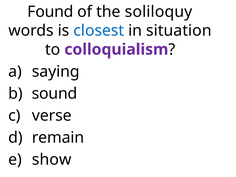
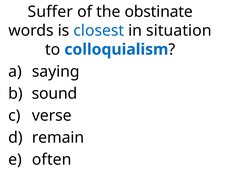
Found: Found -> Suffer (50, 12)
soliloquy: soliloquy -> obstinate (159, 12)
colloquialism colour: purple -> blue (116, 49)
show: show -> often (52, 160)
